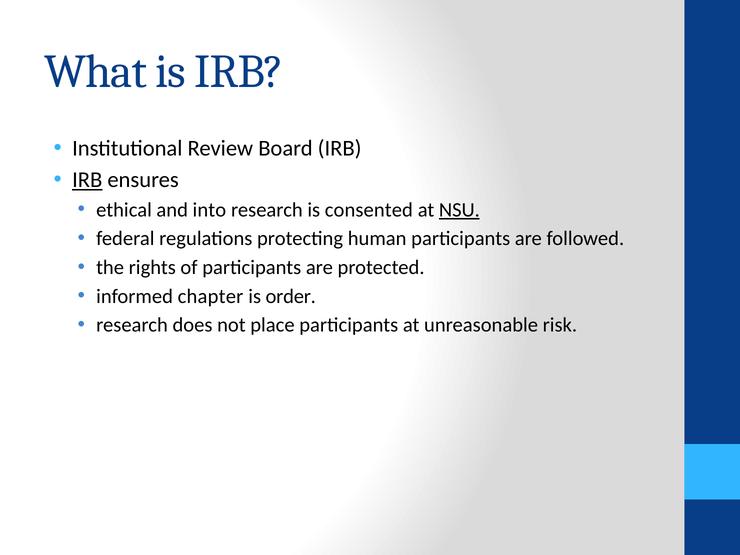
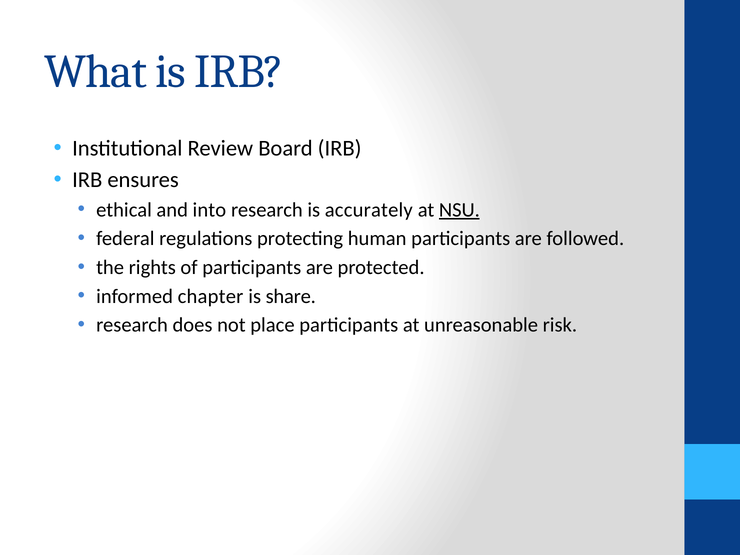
IRB underline: present -> none (87, 180)
consented: consented -> accurately (369, 210)
order: order -> share (291, 296)
